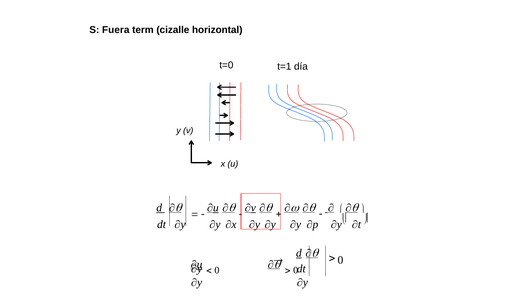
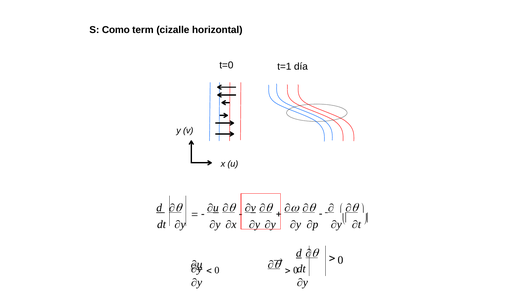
Fuera: Fuera -> Como (116, 30)
